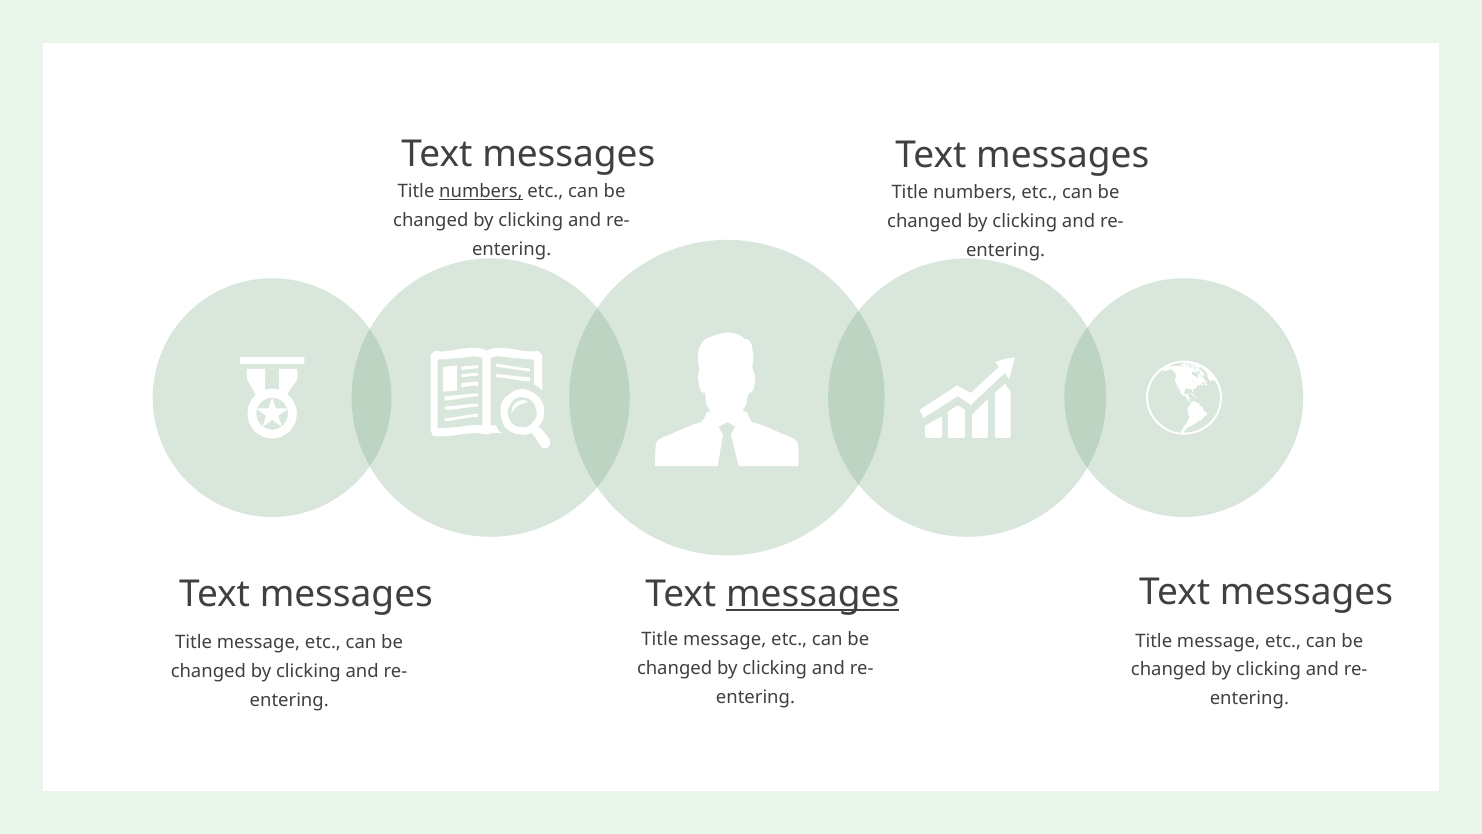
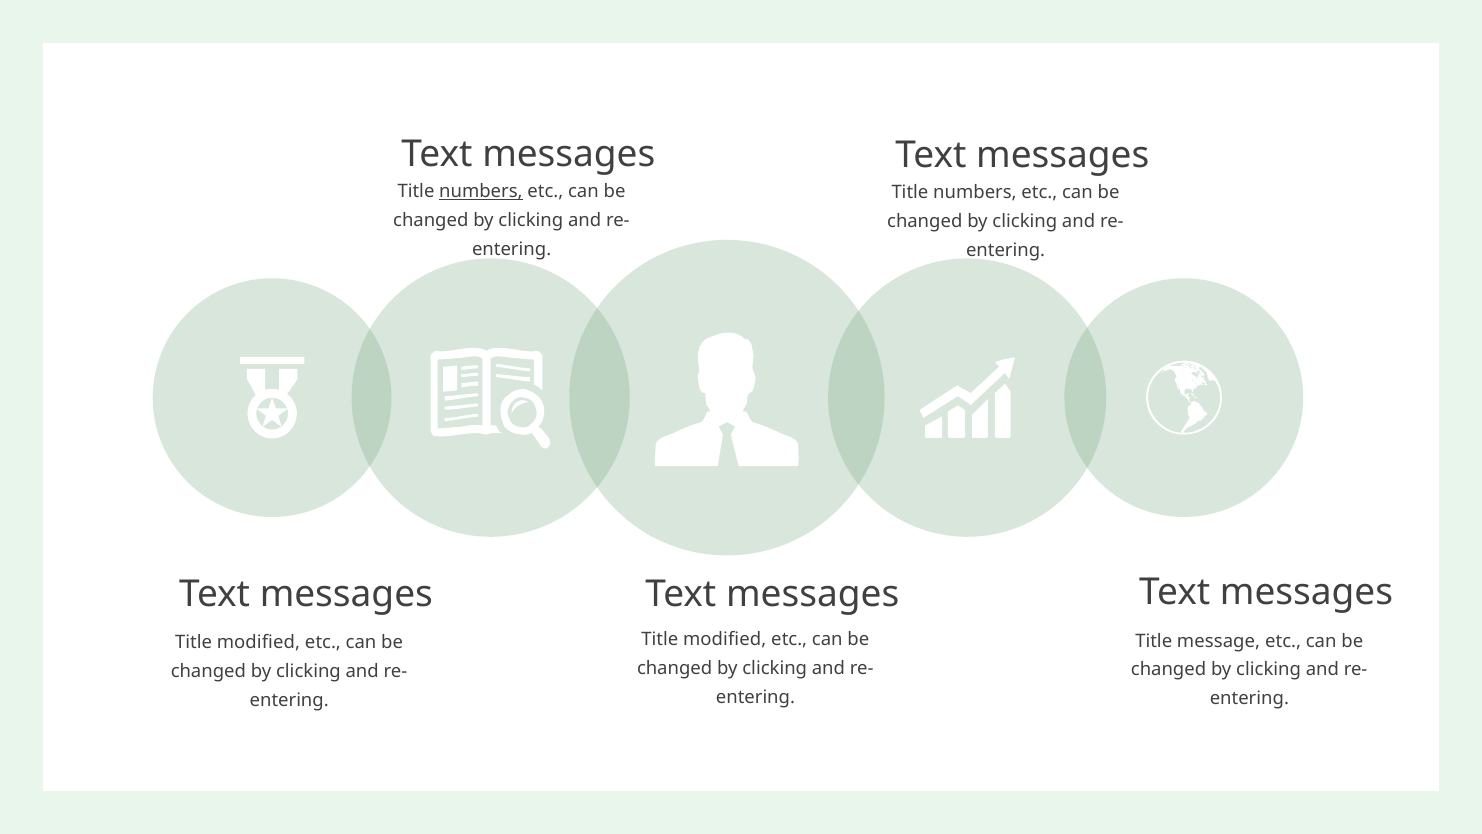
messages underline: present -> none (813, 594)
message: message -> modified (725, 639)
message: message -> modified (258, 642)
